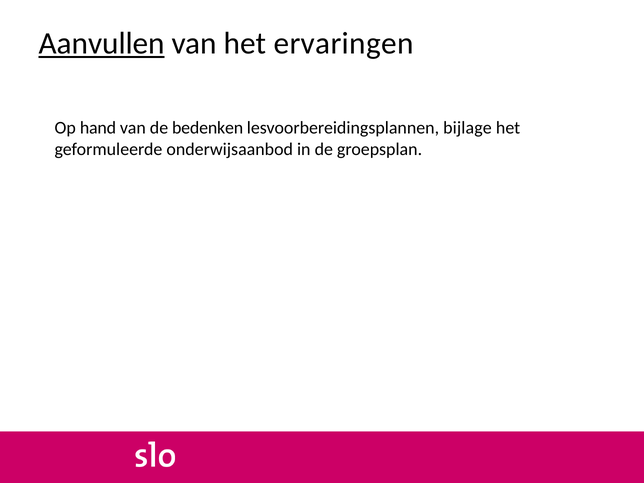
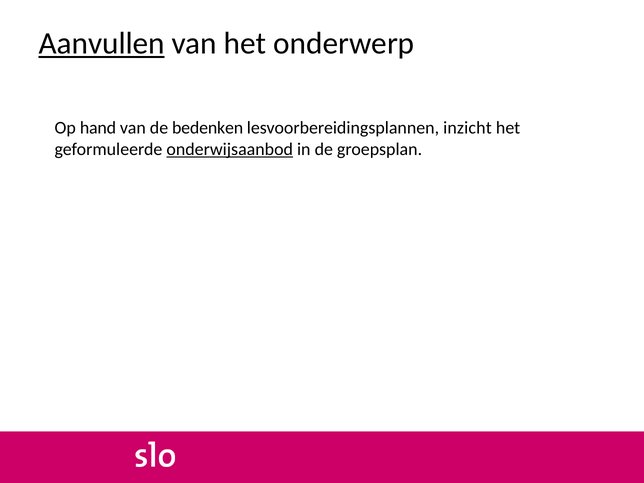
ervaringen: ervaringen -> onderwerp (344, 44)
bijlage: bijlage -> inzicht (467, 128)
onderwijsaanbod underline: none -> present (230, 149)
